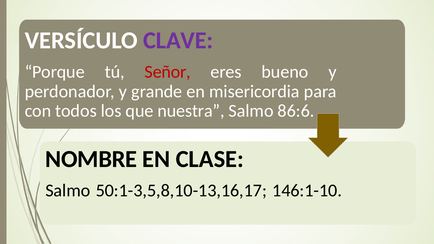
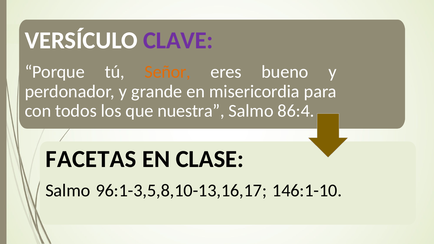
Señor colour: red -> orange (168, 72)
86:6: 86:6 -> 86:4 (296, 111)
NOMBRE: NOMBRE -> FACETAS (91, 159)
50:1-3,5,8,10-13,16,17: 50:1-3,5,8,10-13,16,17 -> 96:1-3,5,8,10-13,16,17 (181, 191)
